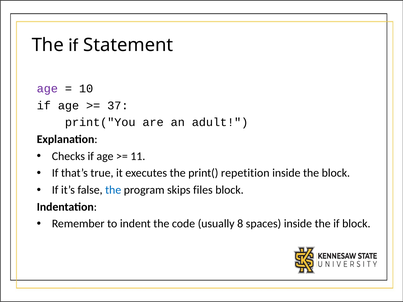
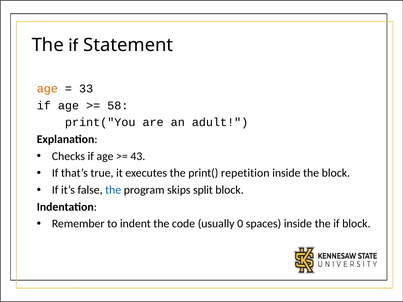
age colour: purple -> orange (47, 89)
10: 10 -> 33 (86, 89)
37: 37 -> 58 (118, 106)
11: 11 -> 43 (138, 156)
files: files -> split (203, 190)
8: 8 -> 0 (240, 224)
